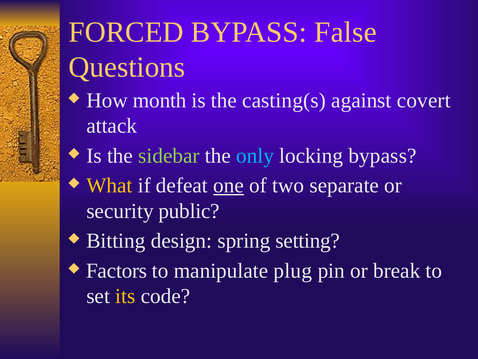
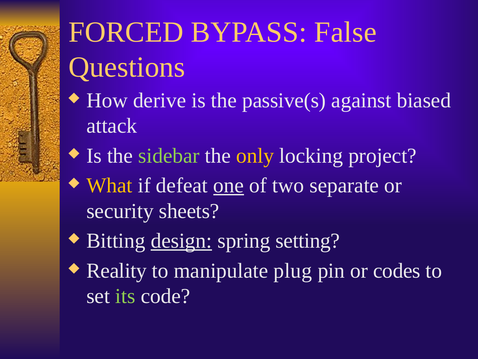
month: month -> derive (160, 100)
casting(s: casting(s -> passive(s (284, 100)
covert: covert -> biased (424, 100)
only colour: light blue -> yellow (255, 156)
locking bypass: bypass -> project (383, 156)
public: public -> sheets (189, 211)
design underline: none -> present (181, 241)
Factors: Factors -> Reality (117, 270)
break: break -> codes (397, 270)
its colour: yellow -> light green (125, 296)
